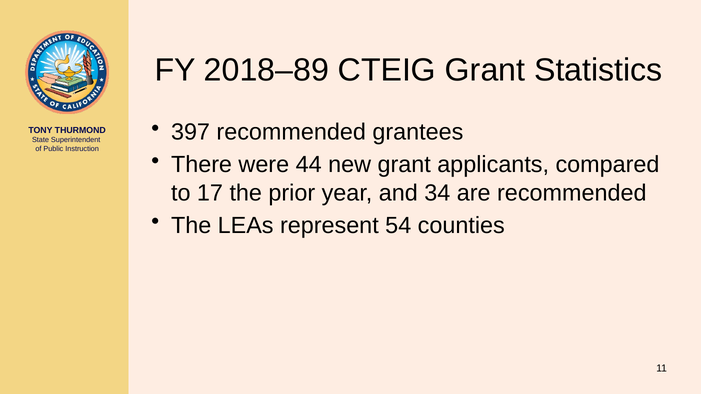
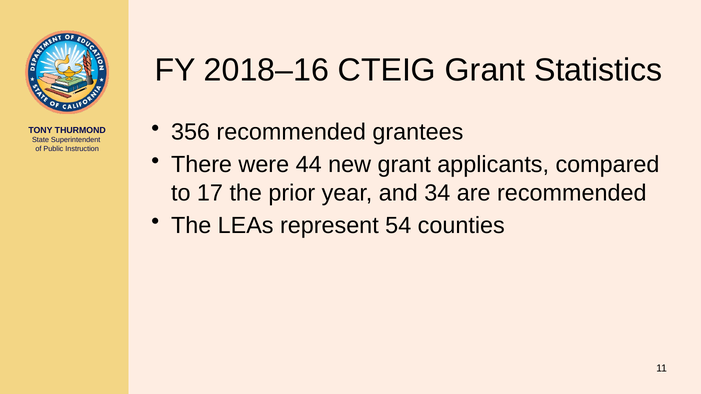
2018–89: 2018–89 -> 2018–16 (266, 70)
397: 397 -> 356 (191, 132)
